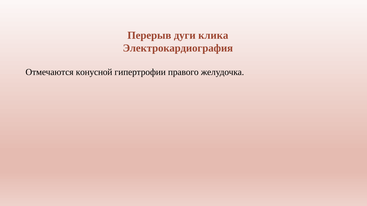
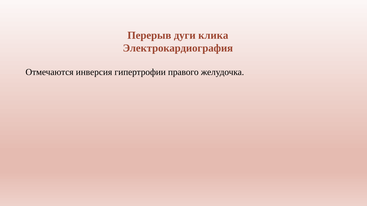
конусной: конусной -> инверсия (94, 72)
